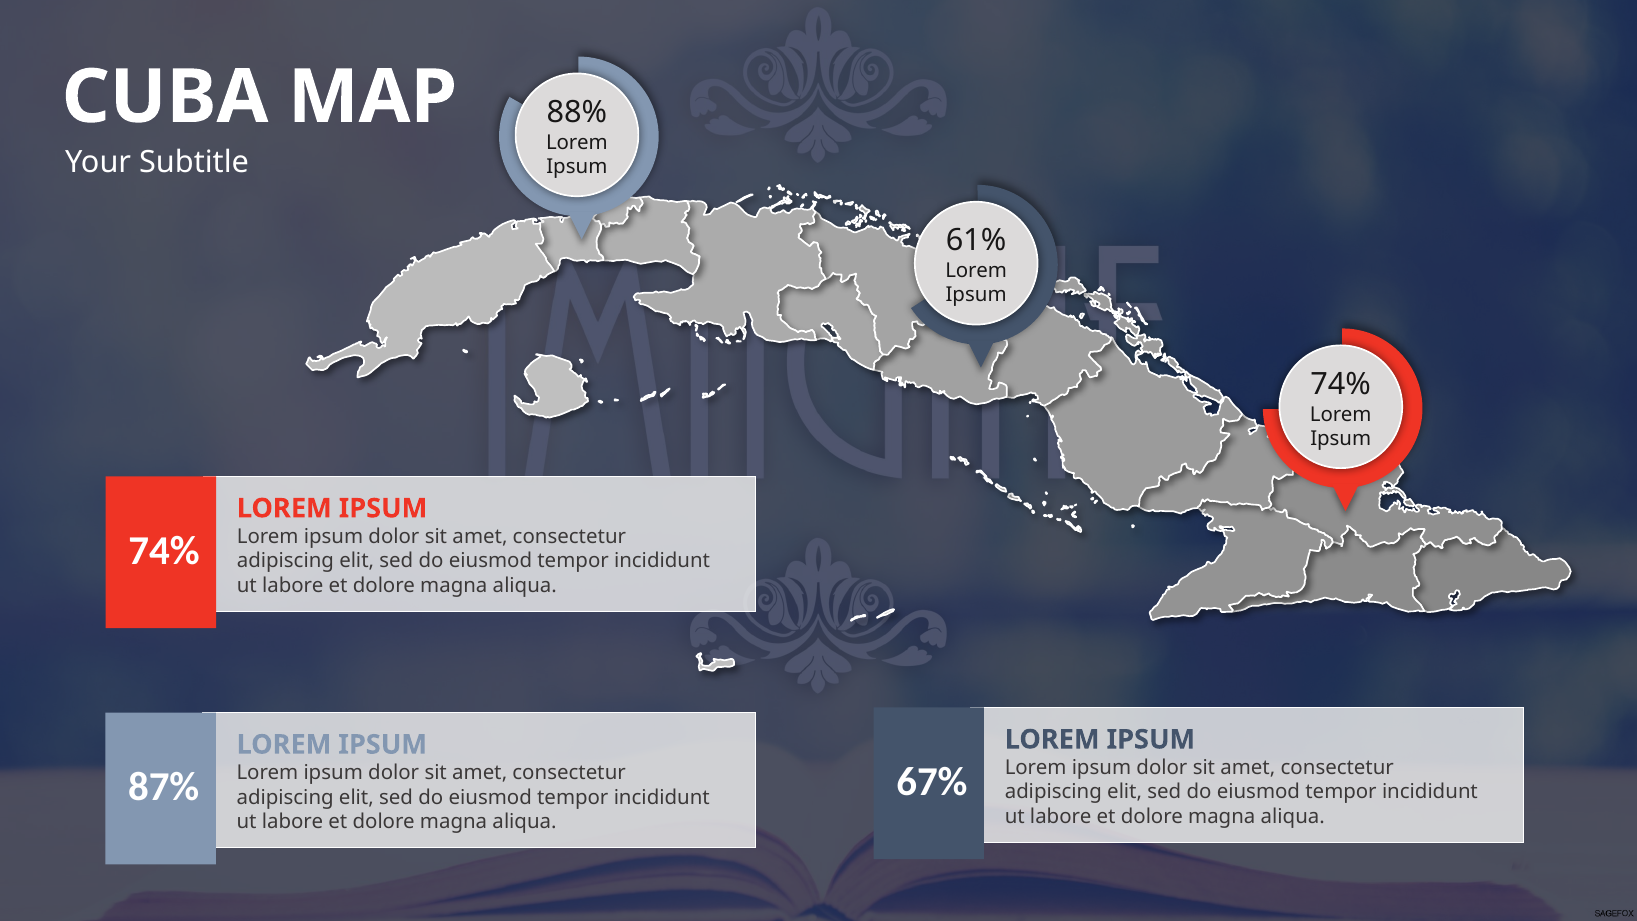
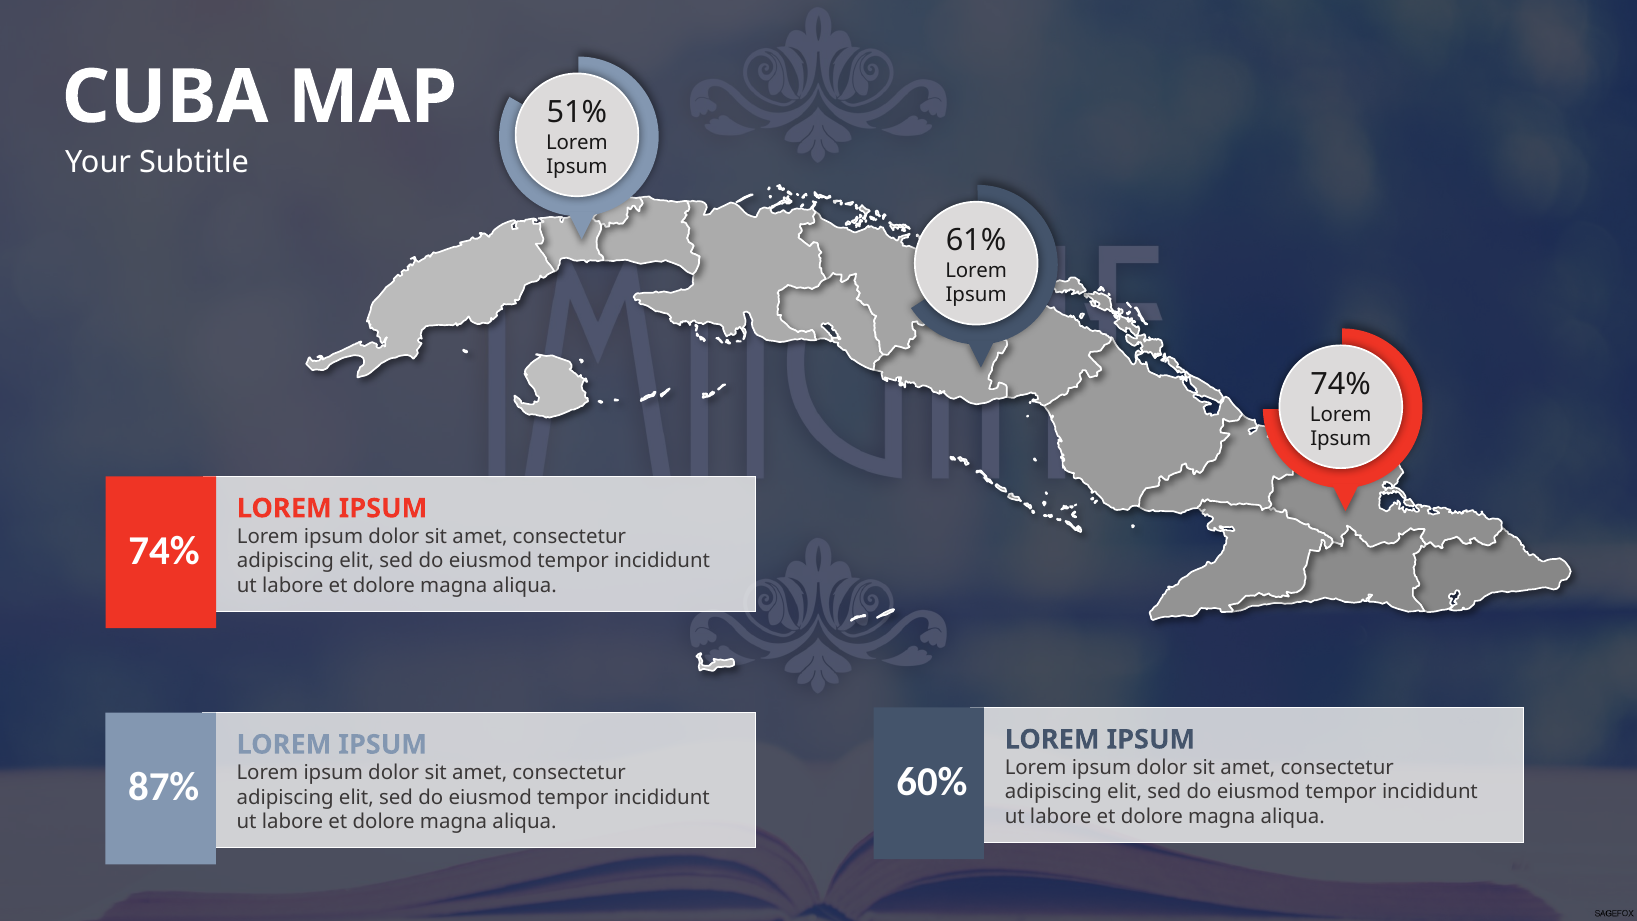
88%: 88% -> 51% (577, 112)
67%: 67% -> 60% (932, 782)
